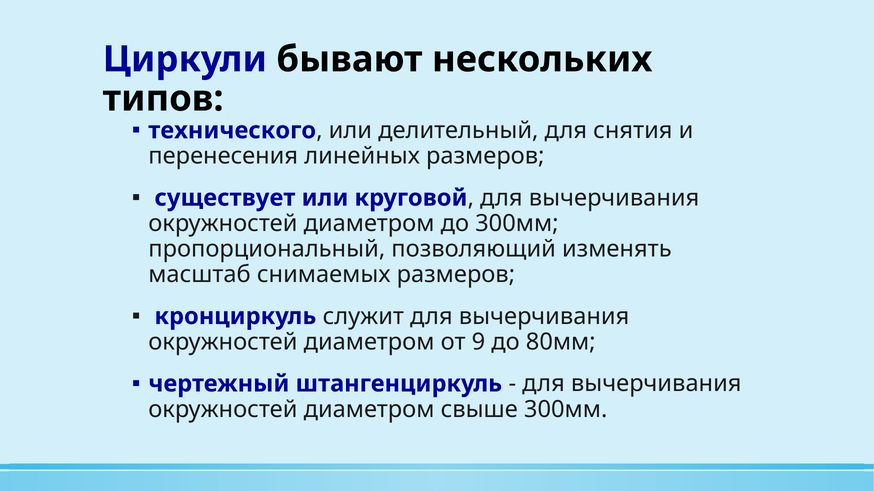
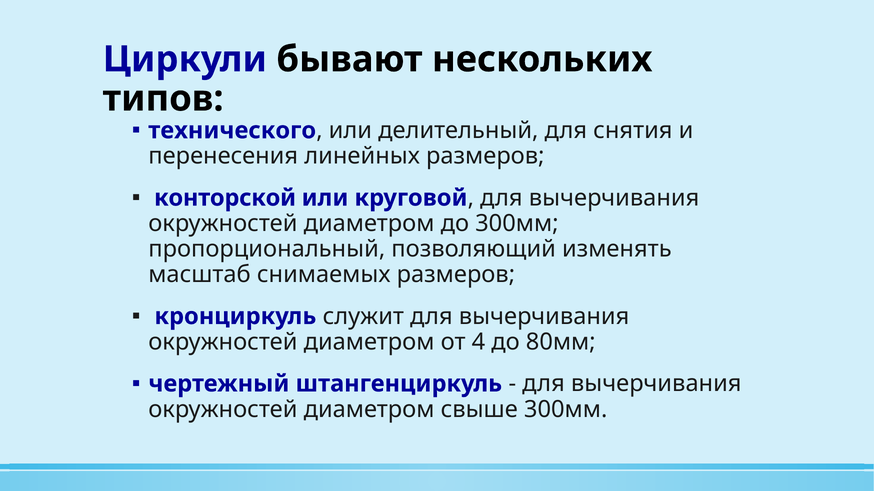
существует: существует -> конторской (225, 198)
9: 9 -> 4 (478, 342)
